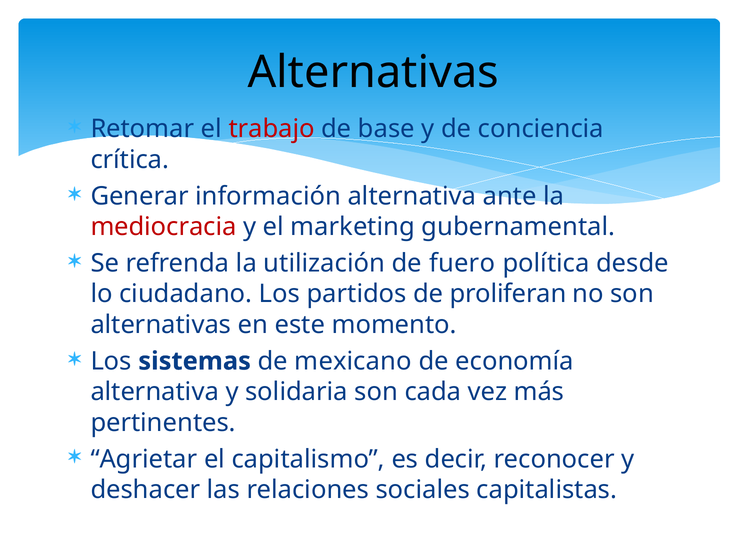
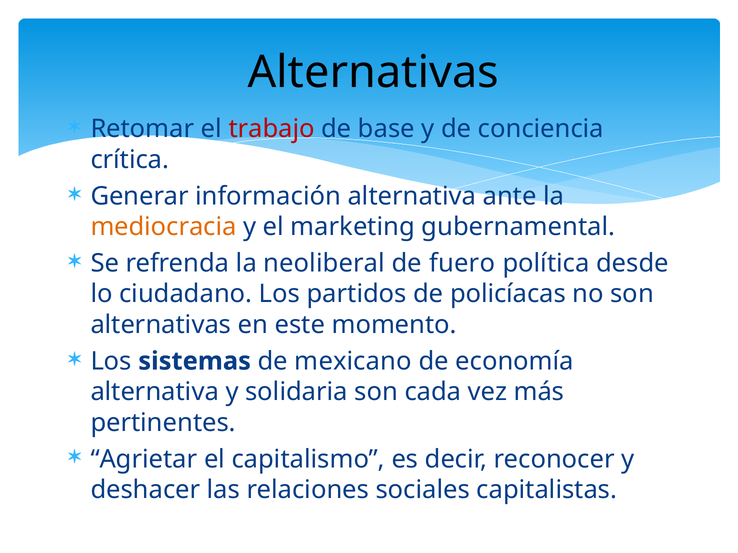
mediocracia colour: red -> orange (164, 227)
utilización: utilización -> neoliberal (324, 264)
proliferan: proliferan -> policíacas (508, 294)
